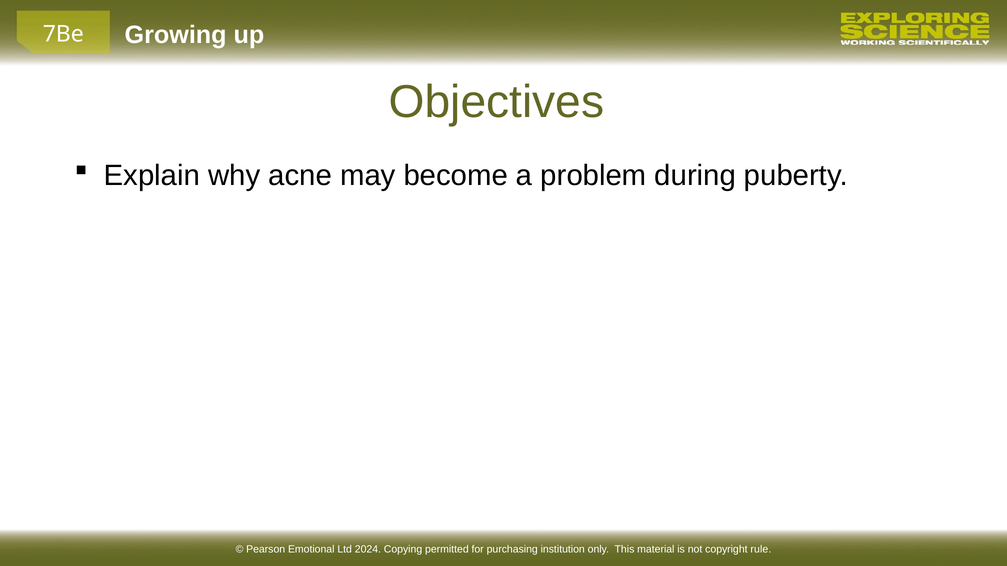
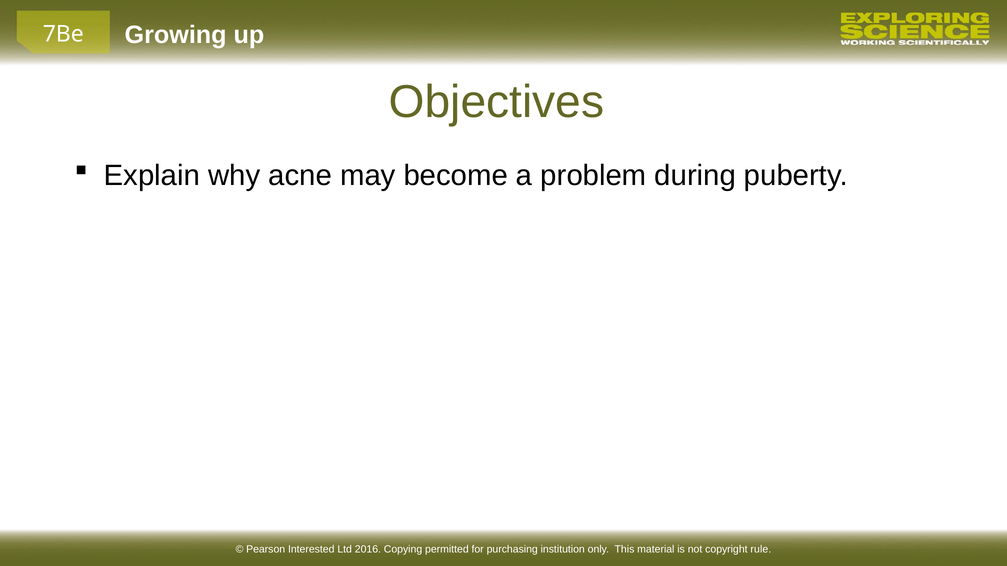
Emotional: Emotional -> Interested (311, 550)
2024: 2024 -> 2016 (368, 550)
